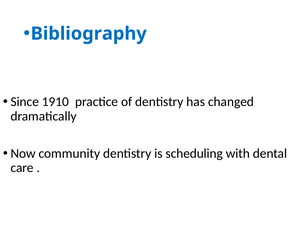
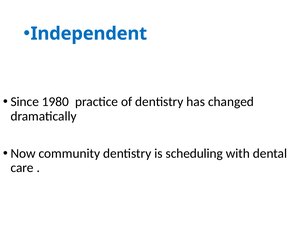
Bibliography: Bibliography -> Independent (89, 34)
1910: 1910 -> 1980 (55, 102)
